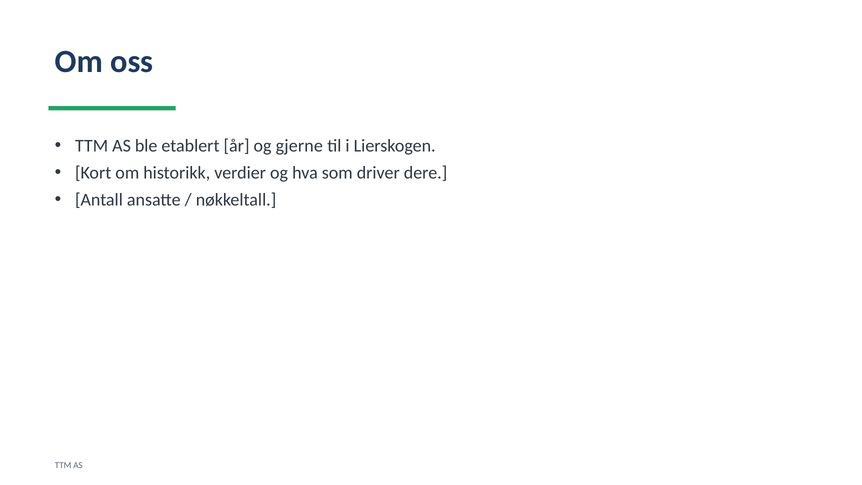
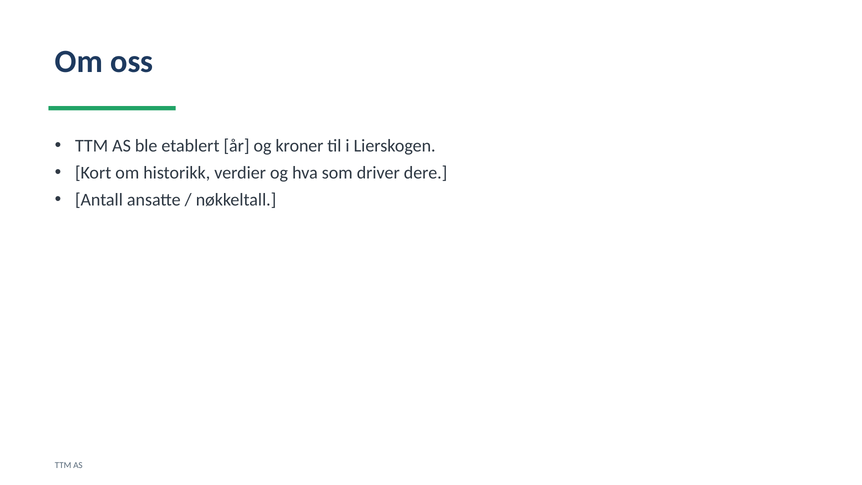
gjerne: gjerne -> kroner (299, 146)
